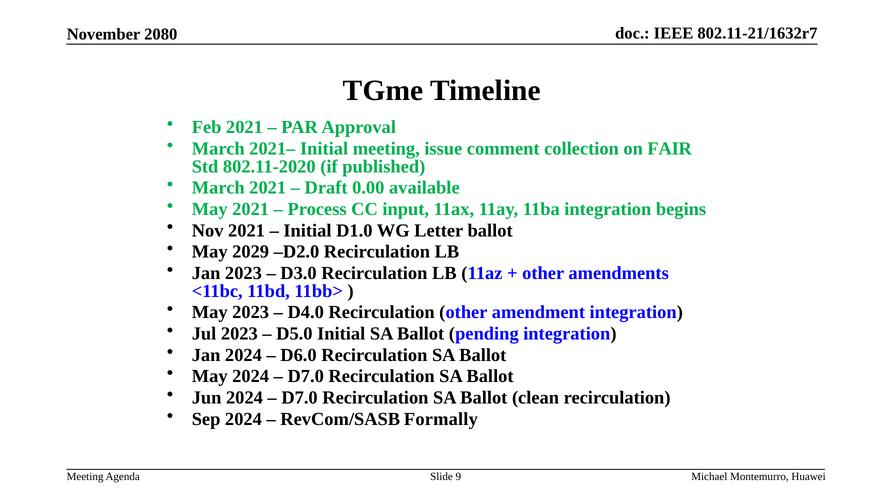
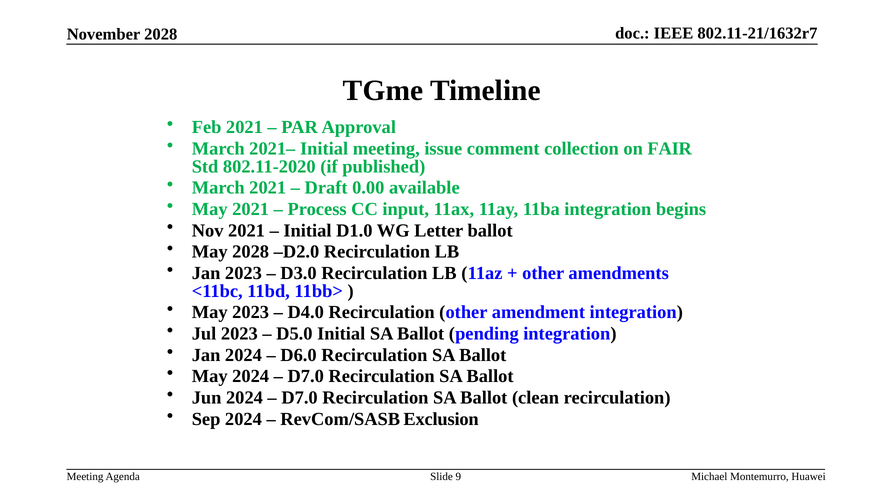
2080: 2080 -> 2028 (161, 34)
May 2029: 2029 -> 2028 (251, 252)
Formally: Formally -> Exclusion (441, 419)
